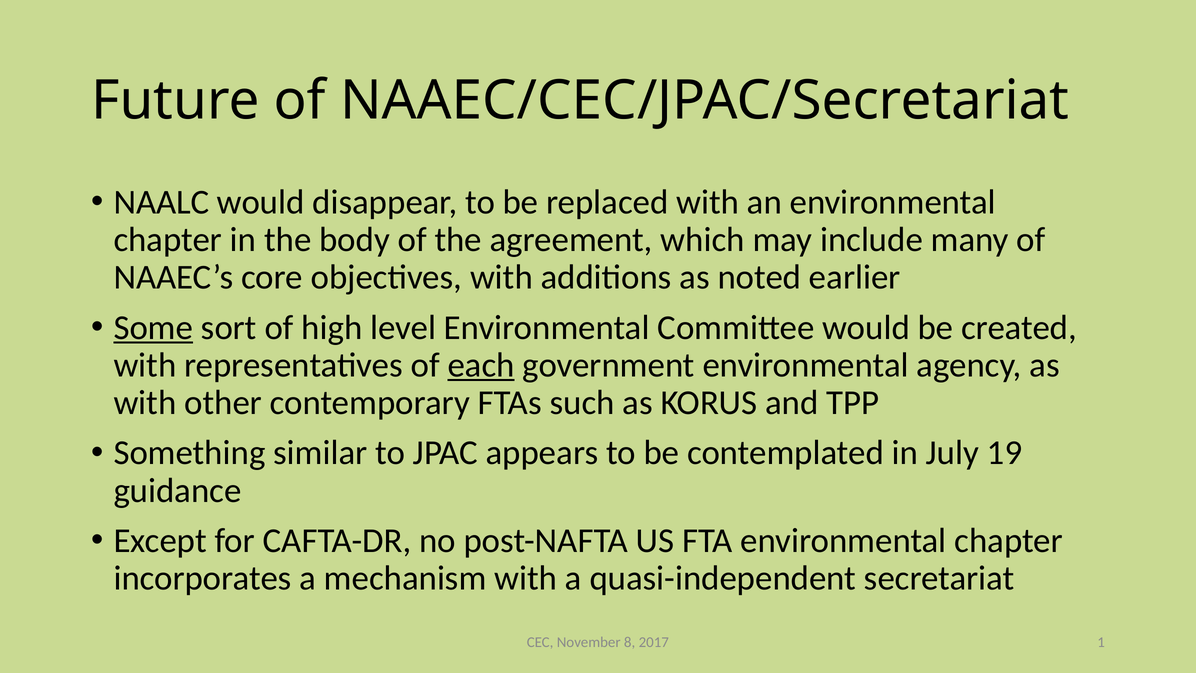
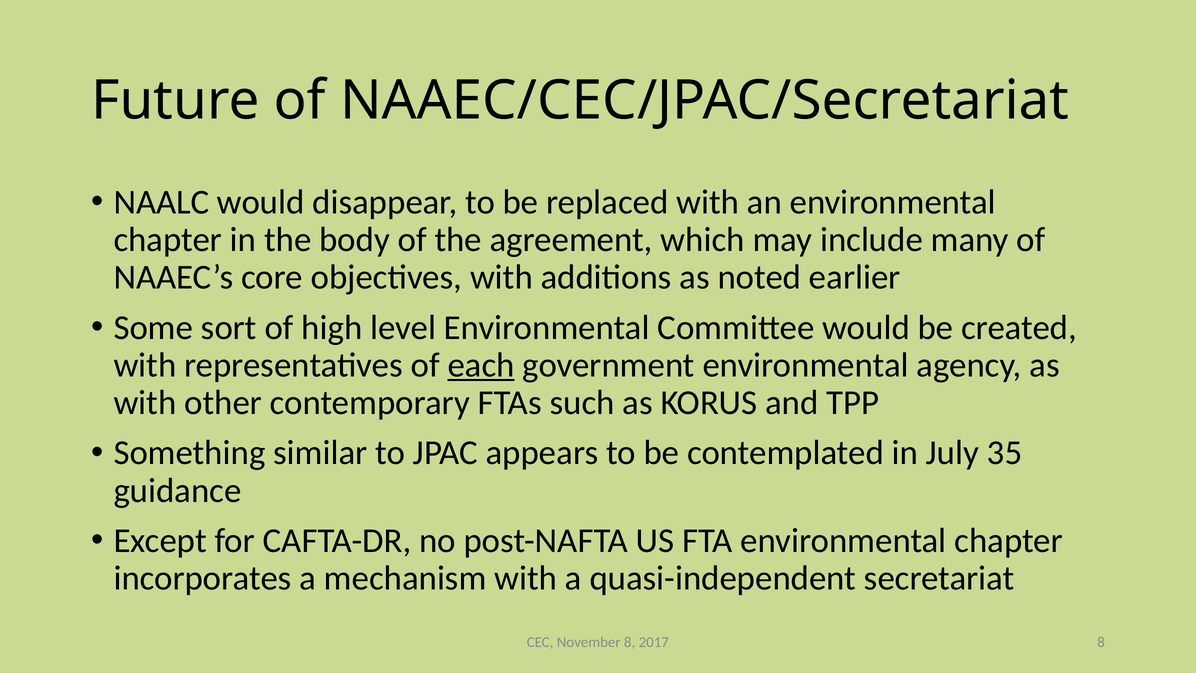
Some underline: present -> none (153, 327)
19: 19 -> 35 (1004, 453)
2017 1: 1 -> 8 (1101, 642)
